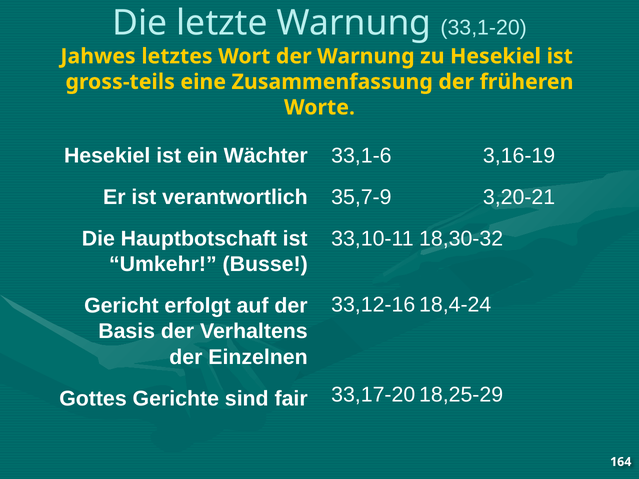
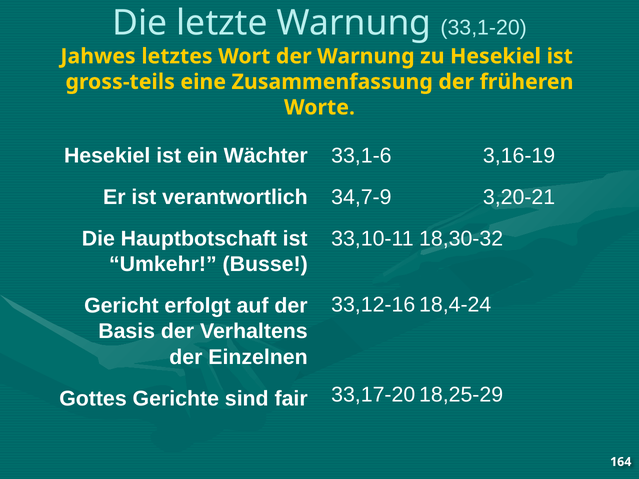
35,7-9: 35,7-9 -> 34,7-9 (361, 197)
